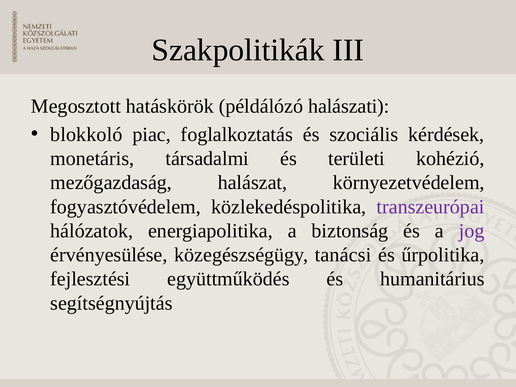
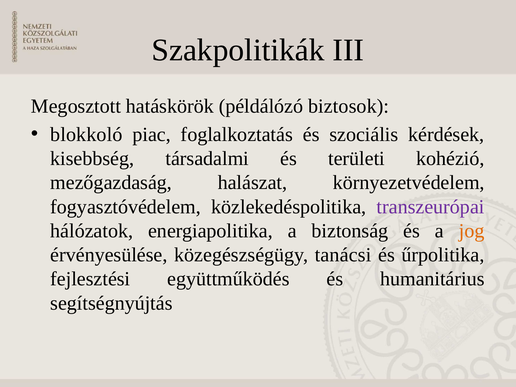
halászati: halászati -> biztosok (349, 106)
monetáris: monetáris -> kisebbség (92, 159)
jog colour: purple -> orange (472, 231)
